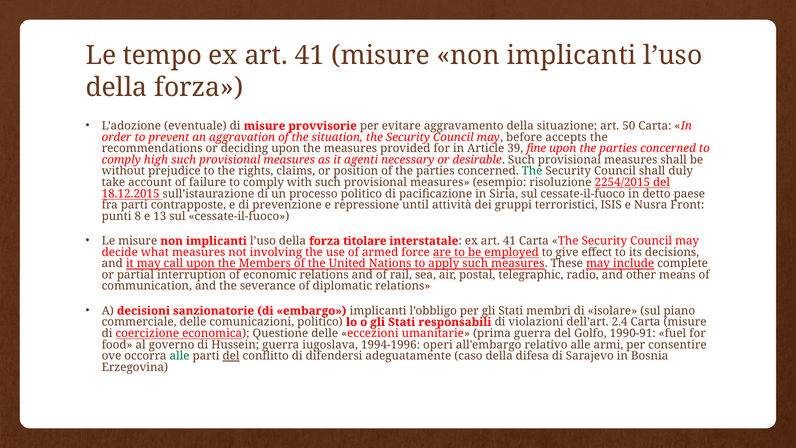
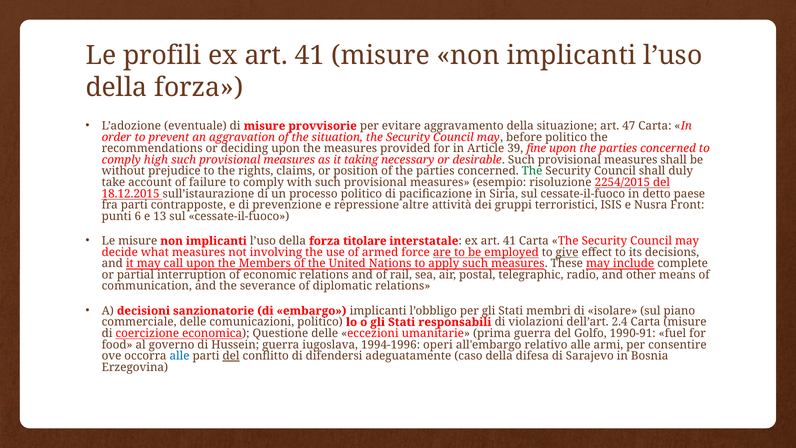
tempo: tempo -> profili (162, 56)
50: 50 -> 47 (629, 126)
before accepts: accepts -> politico (566, 137)
agenti: agenti -> taking (361, 160)
until: until -> altre (416, 205)
8: 8 -> 6 (138, 216)
give underline: none -> present (567, 252)
alle colour: green -> blue (180, 356)
